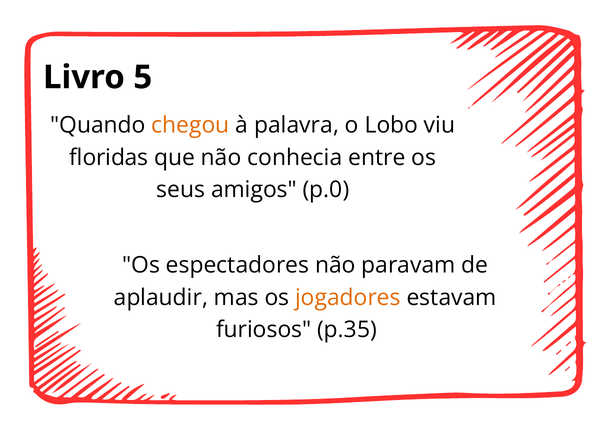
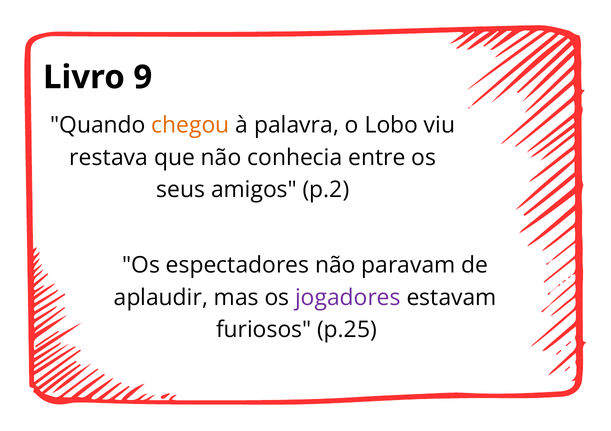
5: 5 -> 9 (143, 77)
floridas: floridas -> restava (109, 157)
p.0: p.0 -> p.2 (326, 189)
jogadores colour: orange -> purple (348, 297)
p.35: p.35 -> p.25 (347, 329)
